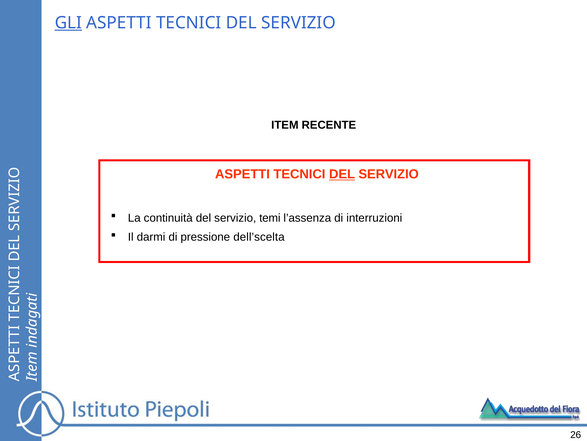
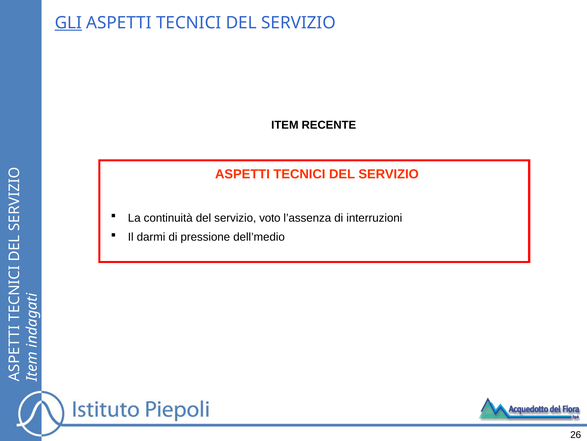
DEL underline: present -> none (342, 174)
temi: temi -> voto (270, 218)
dell’scelta: dell’scelta -> dell’medio (259, 237)
